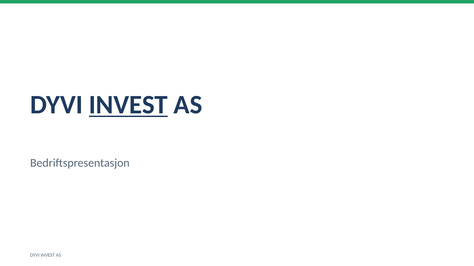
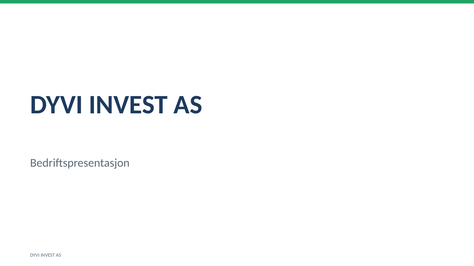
INVEST underline: present -> none (128, 105)
